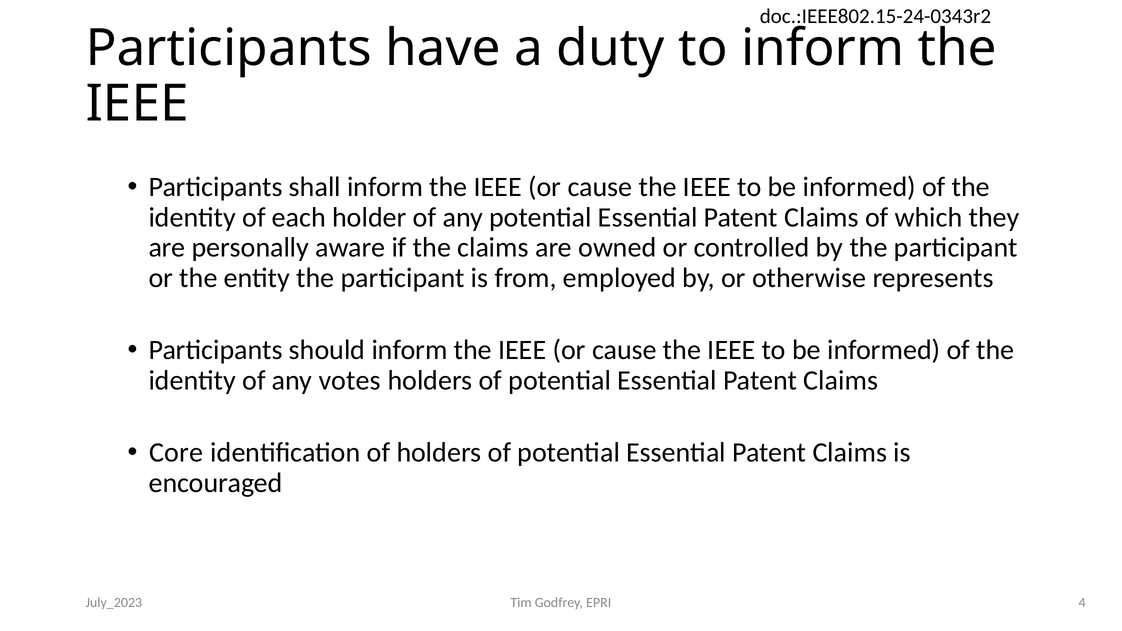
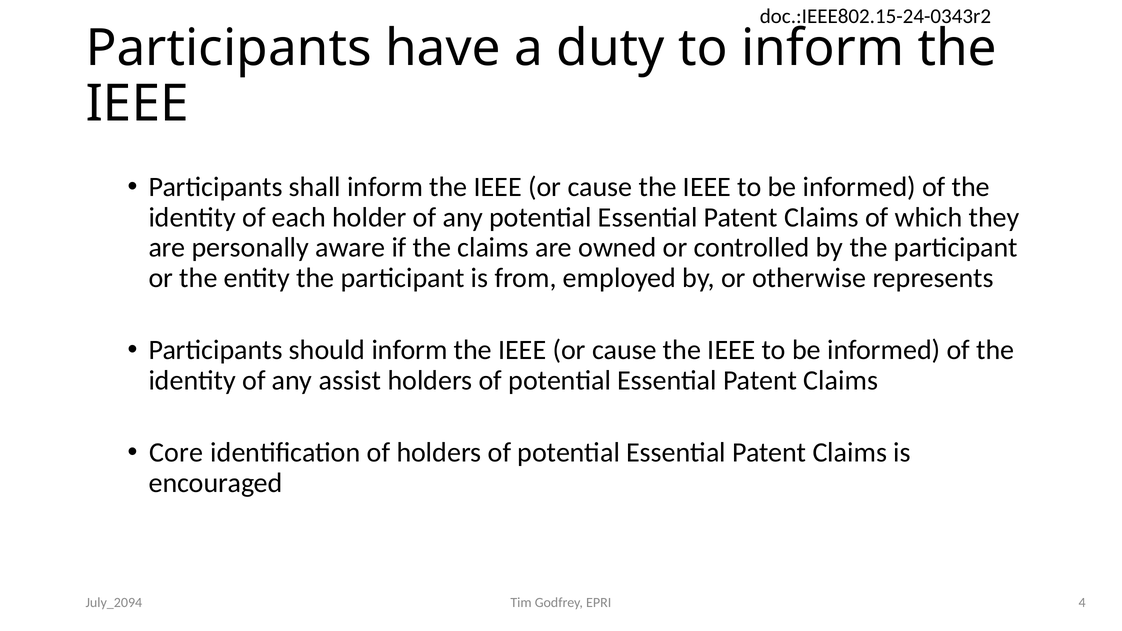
votes: votes -> assist (350, 381)
July_2023: July_2023 -> July_2094 (114, 603)
